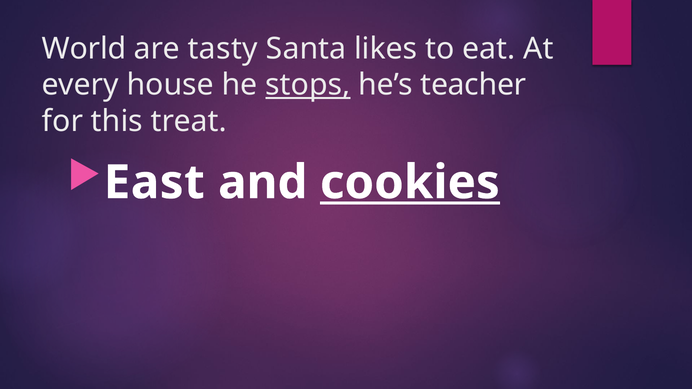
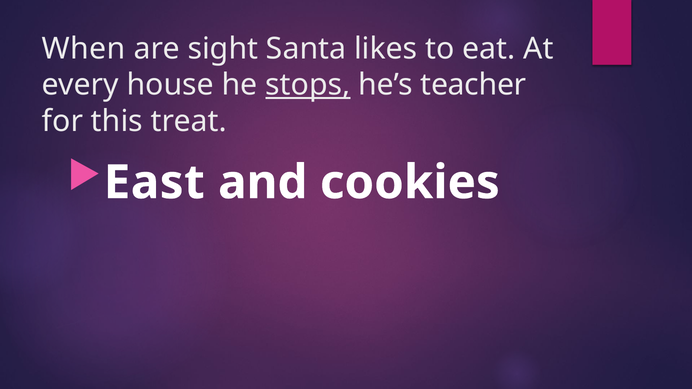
World: World -> When (84, 49)
tasty: tasty -> sight (223, 49)
cookies underline: present -> none (410, 183)
